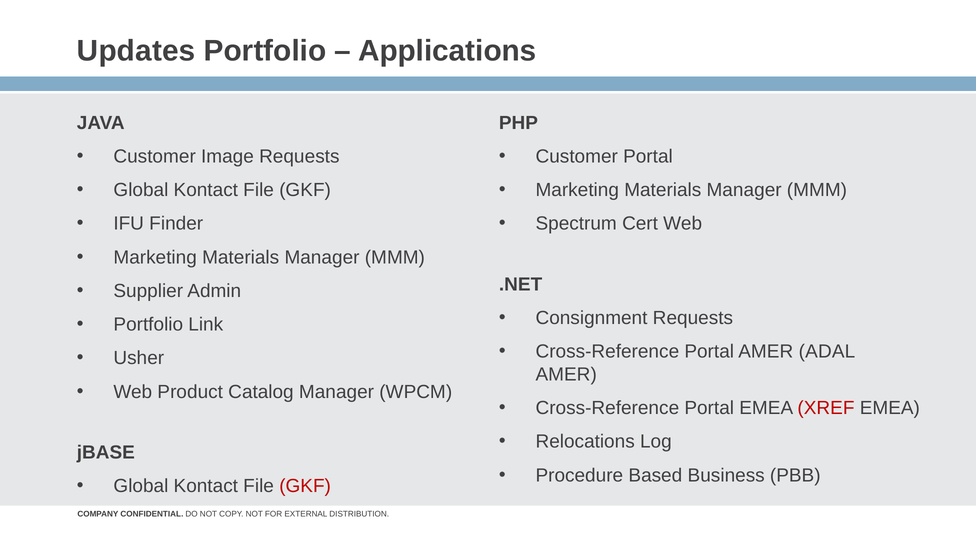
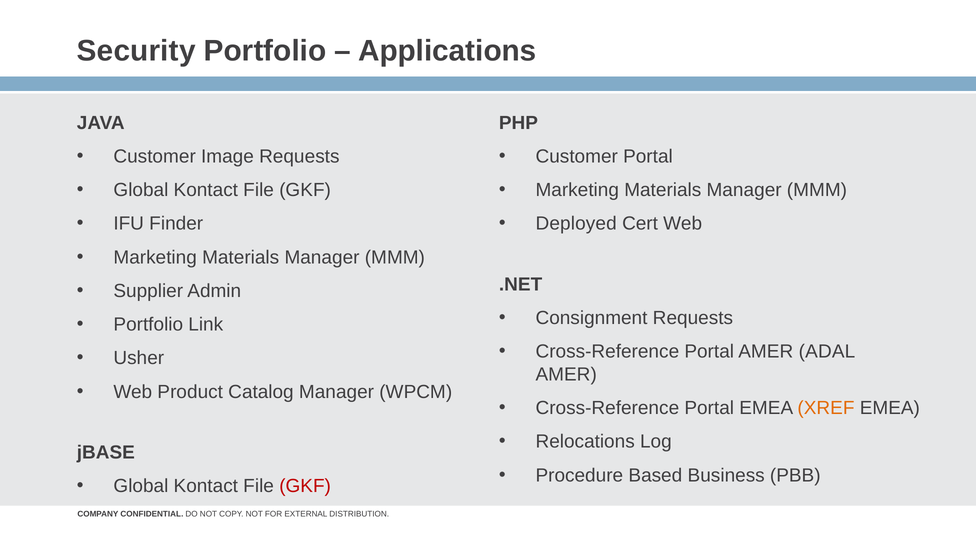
Updates: Updates -> Security (136, 51)
Spectrum: Spectrum -> Deployed (576, 224)
XREF colour: red -> orange (826, 408)
